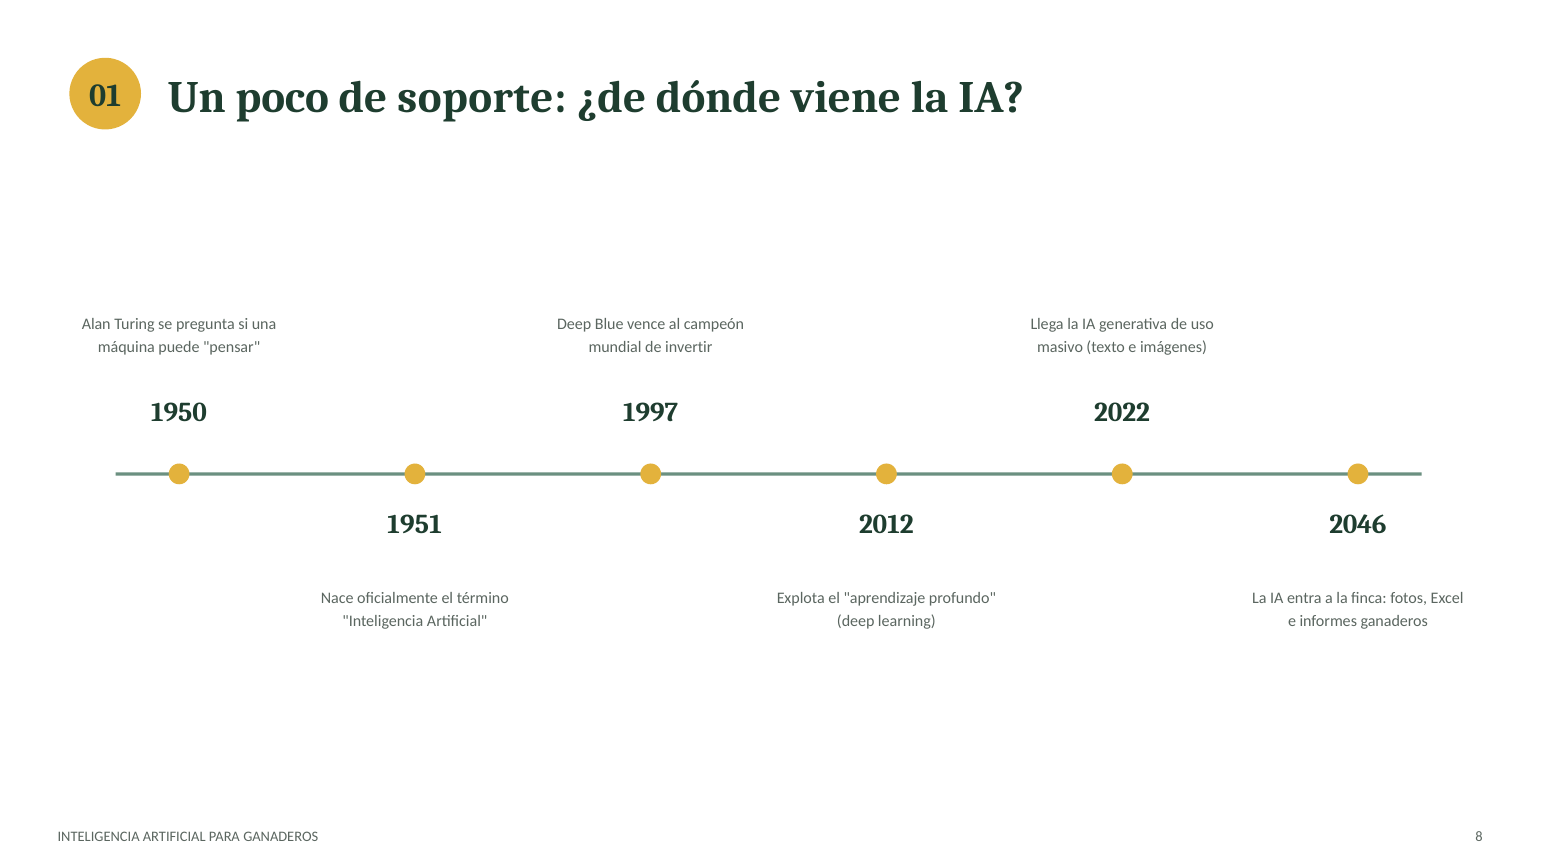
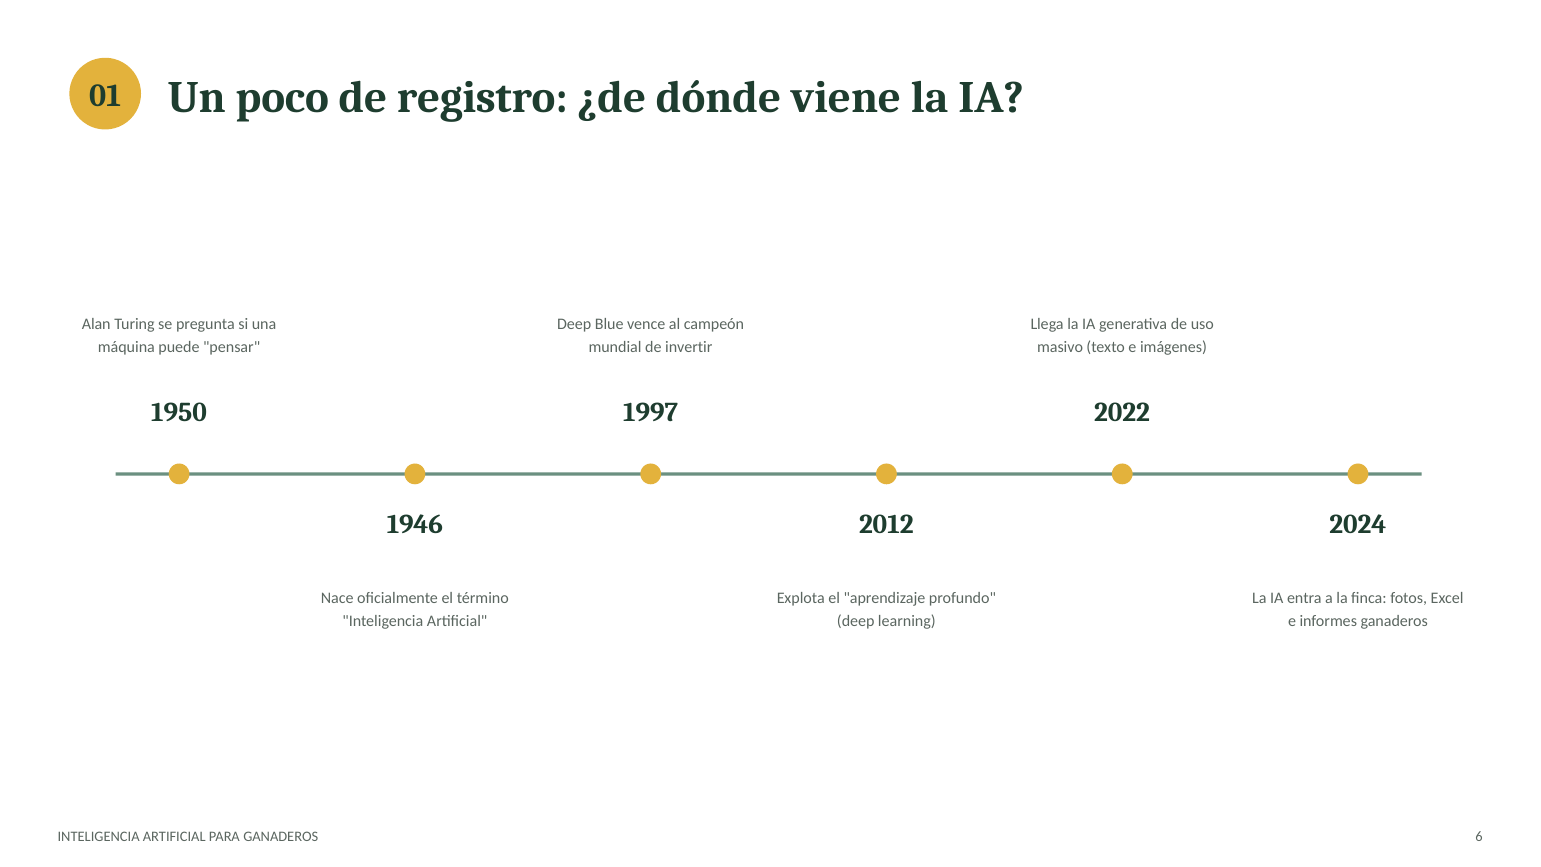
soporte: soporte -> registro (482, 98)
1951: 1951 -> 1946 (415, 524)
2046: 2046 -> 2024 (1358, 524)
8: 8 -> 6 (1479, 837)
